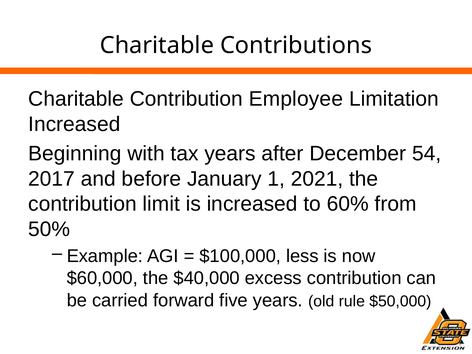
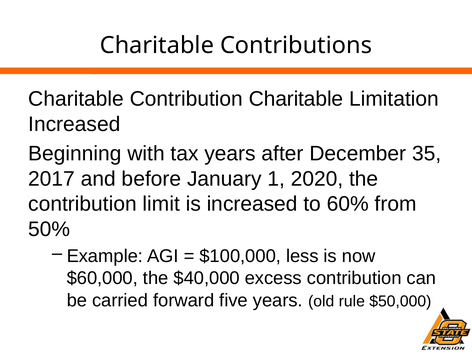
Contribution Employee: Employee -> Charitable (296, 99)
54: 54 -> 35 (427, 154)
2021: 2021 -> 2020 (317, 179)
